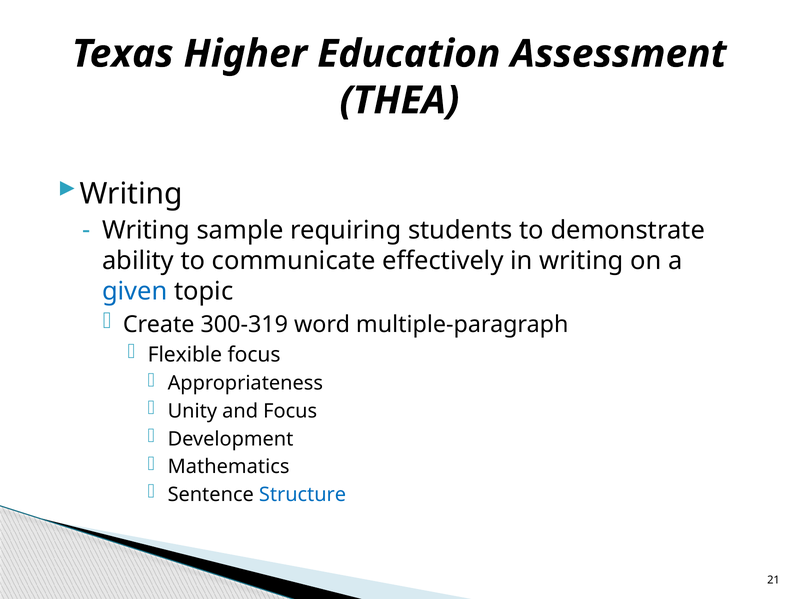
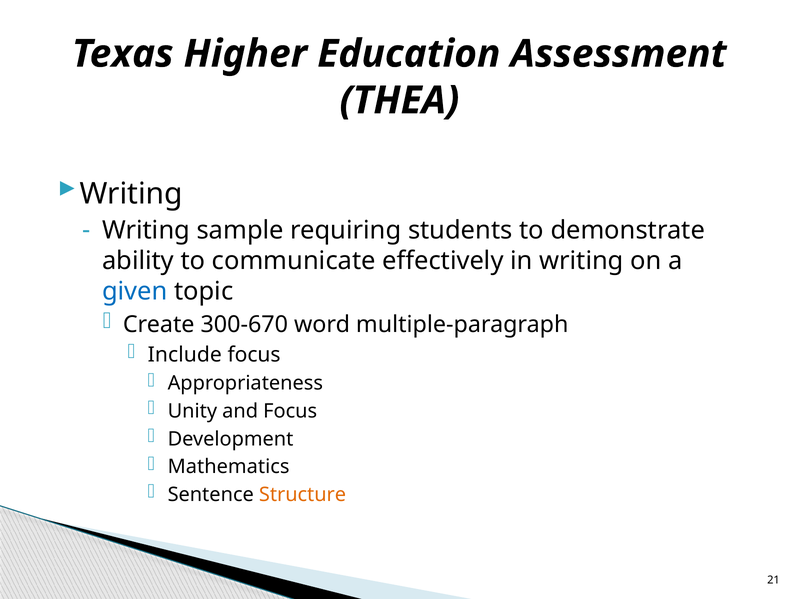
300-319: 300-319 -> 300-670 (244, 325)
Flexible: Flexible -> Include (185, 355)
Structure colour: blue -> orange (302, 495)
